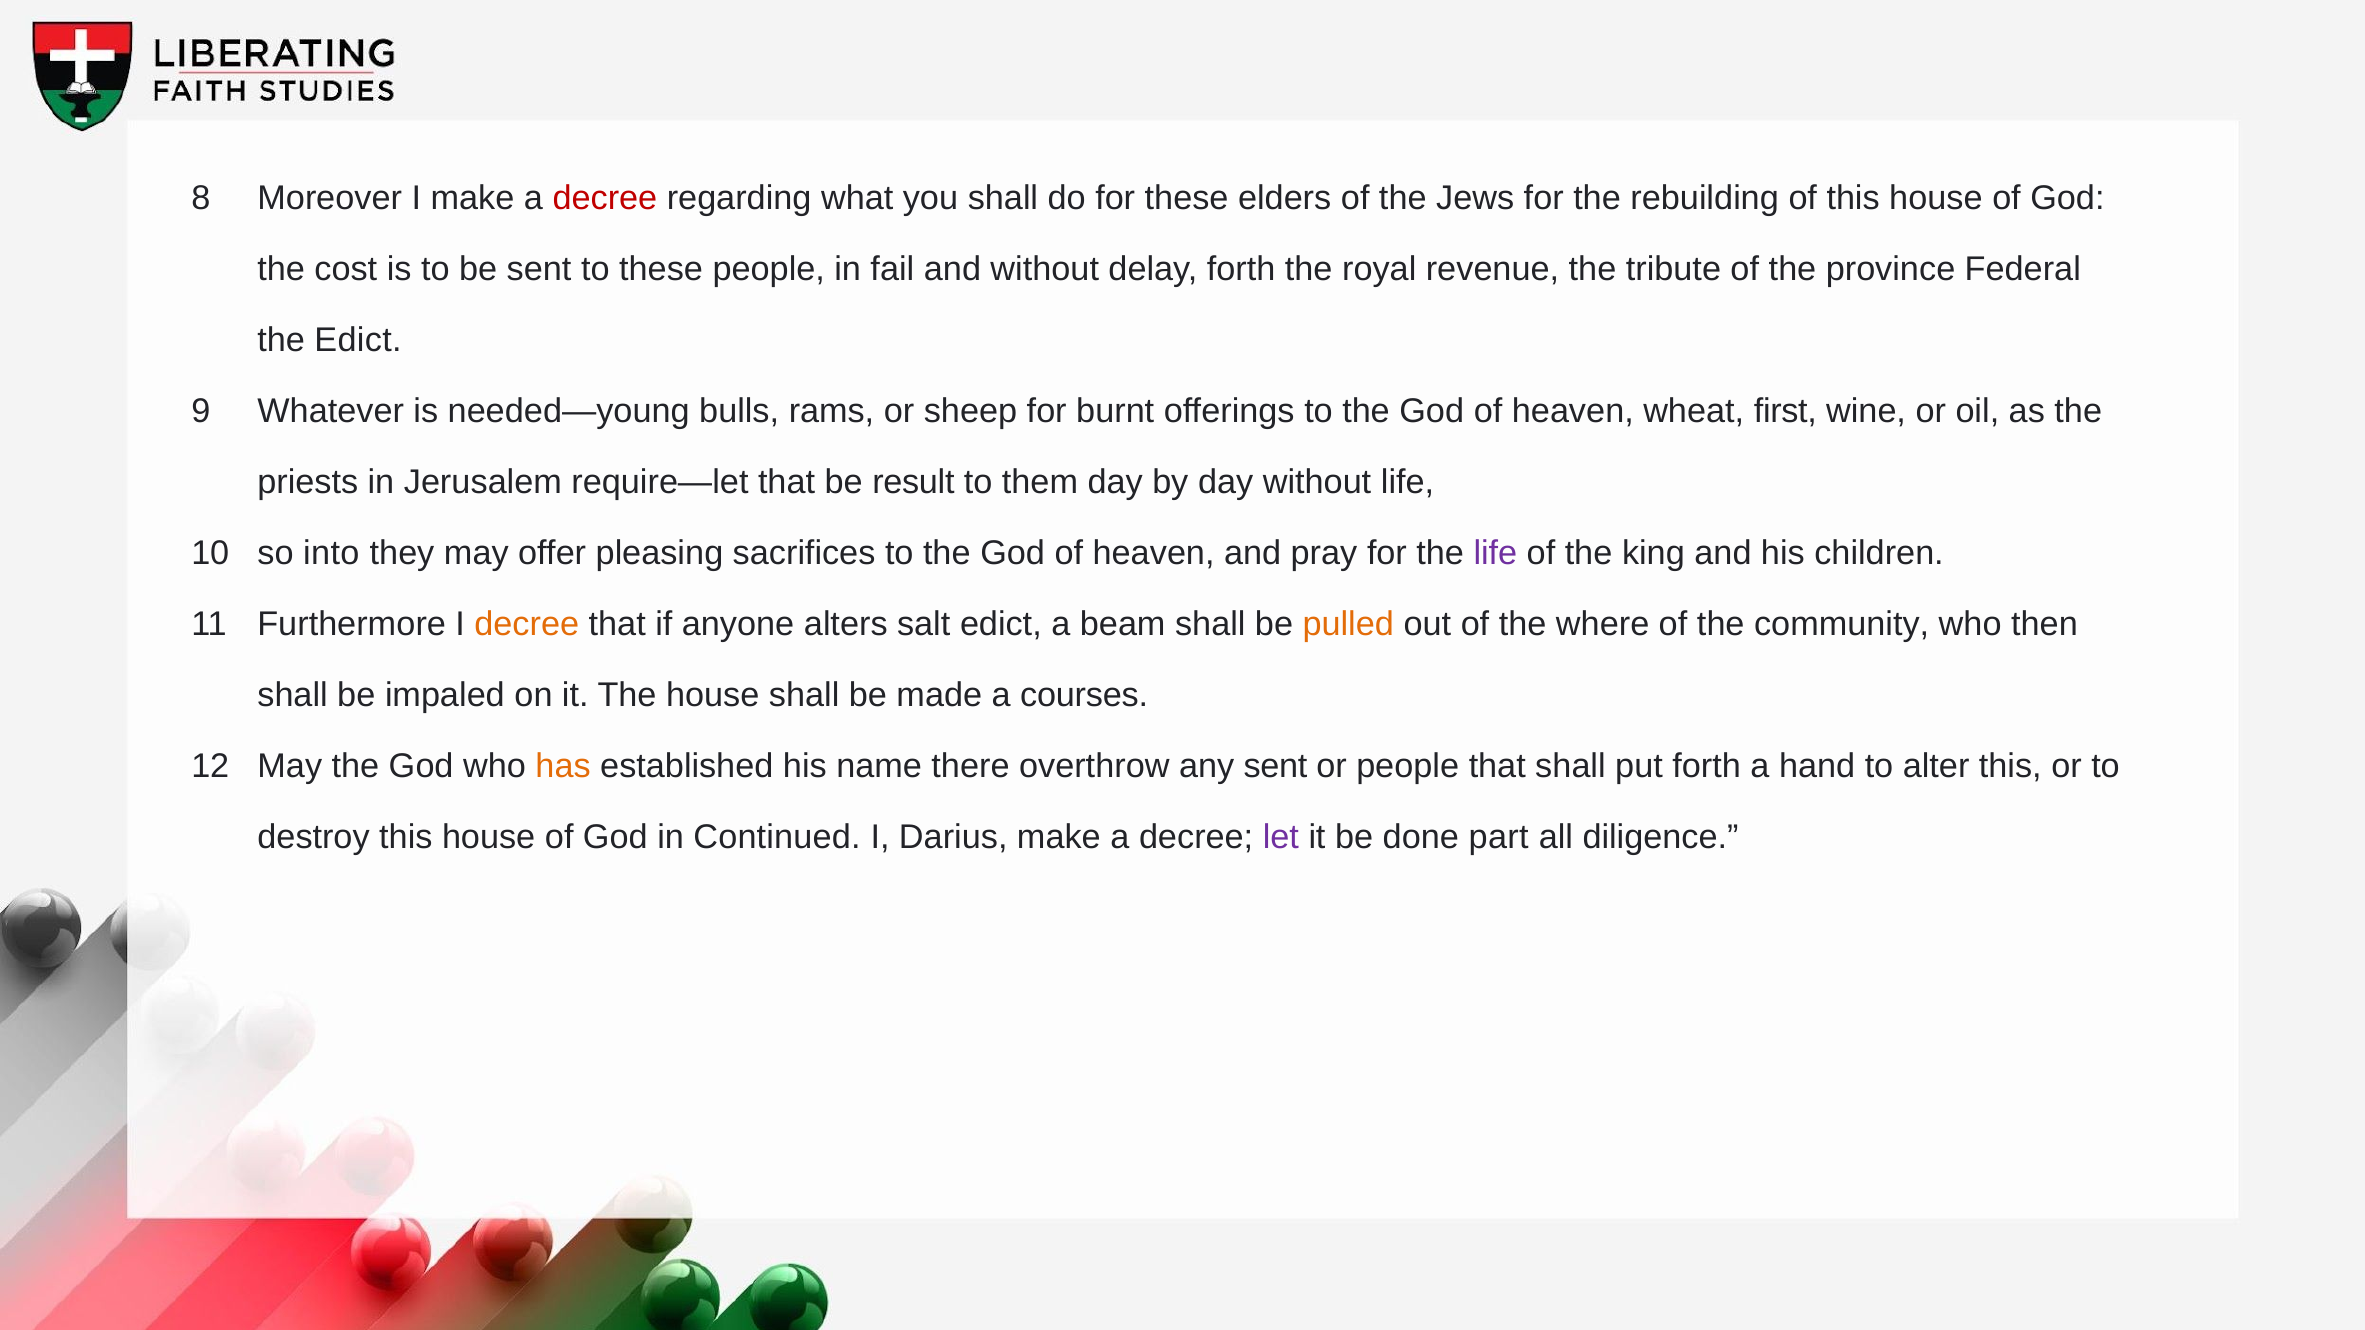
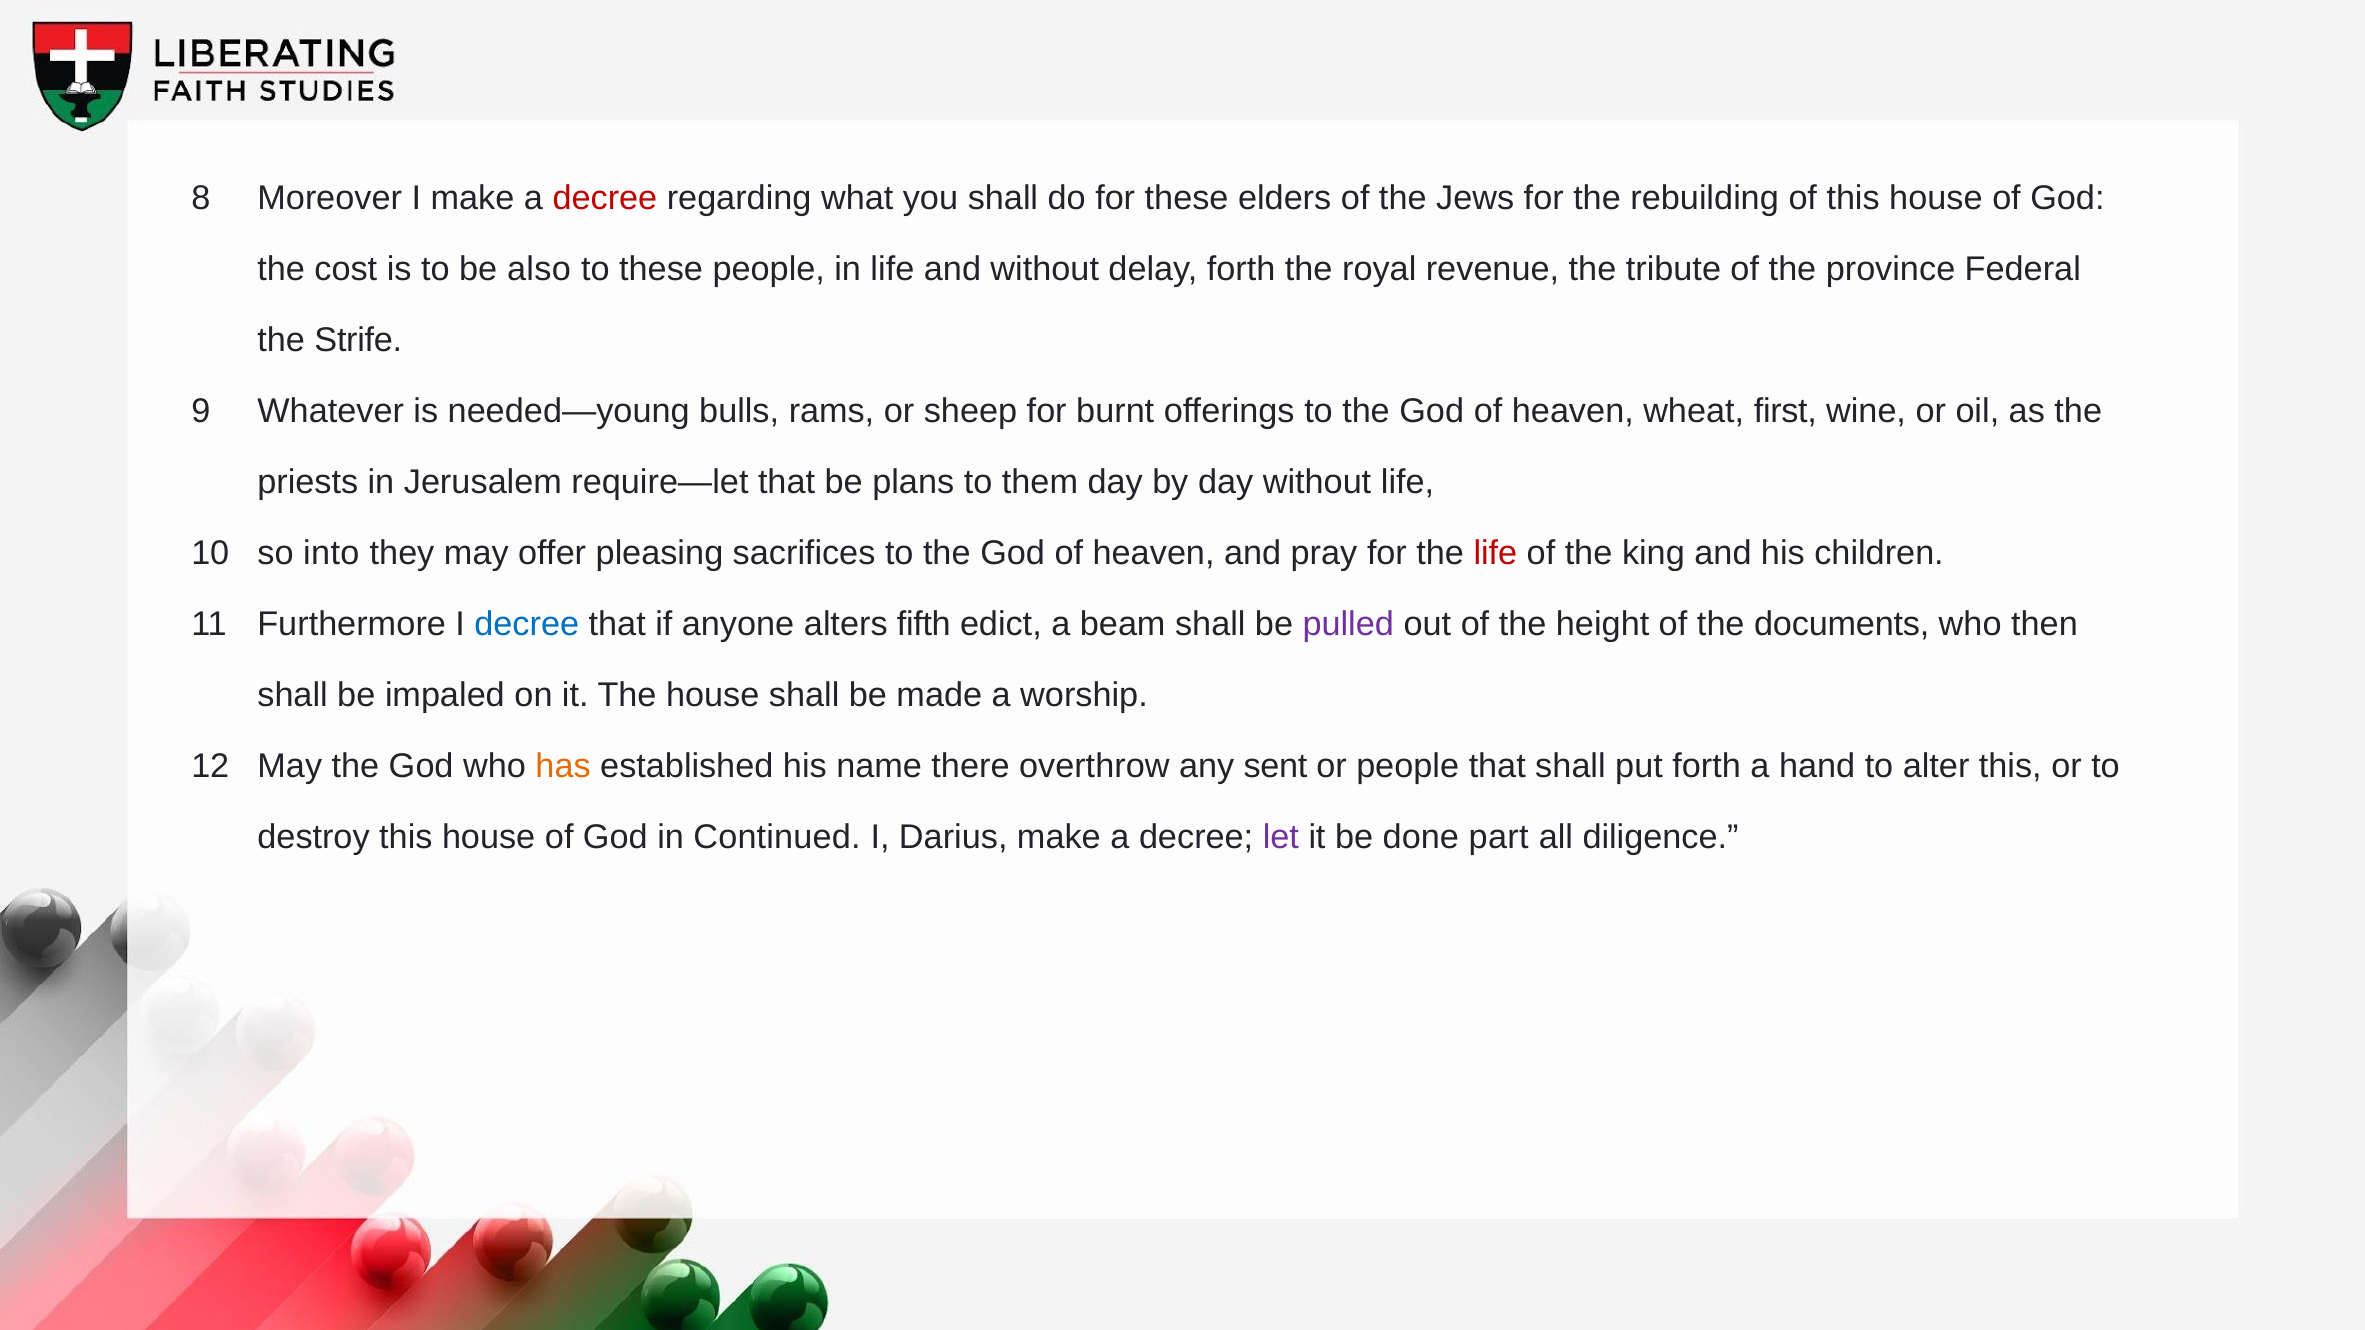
be sent: sent -> also (539, 269)
in fail: fail -> life (892, 269)
the Edict: Edict -> Strife (358, 340)
result: result -> plans (913, 482)
life colour: purple -> red (1495, 553)
decree colour: orange -> blue (527, 624)
salt: salt -> fifth (924, 624)
pulled colour: orange -> purple (1348, 624)
where: where -> height (1603, 624)
community: community -> documents (1842, 624)
courses: courses -> worship (1084, 695)
